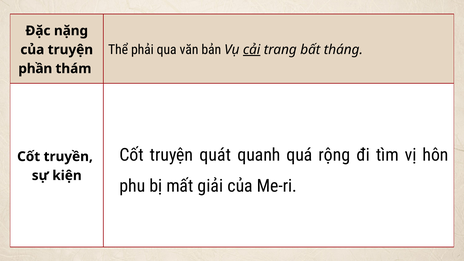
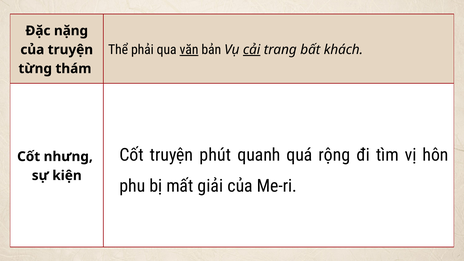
văn underline: none -> present (189, 50)
tháng: tháng -> khách (343, 50)
phần: phần -> từng (35, 69)
quát: quát -> phút (215, 155)
truyền: truyền -> nhưng (68, 157)
